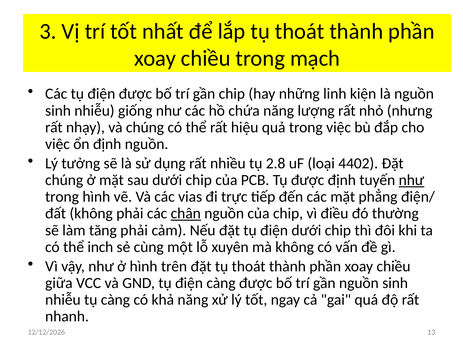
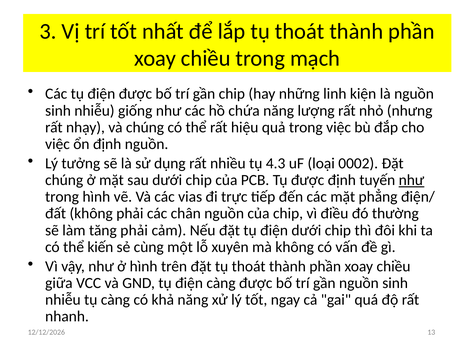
2.8: 2.8 -> 4.3 (276, 163)
4402: 4402 -> 0002 (358, 163)
chân underline: present -> none (186, 213)
inch: inch -> kiến (100, 246)
